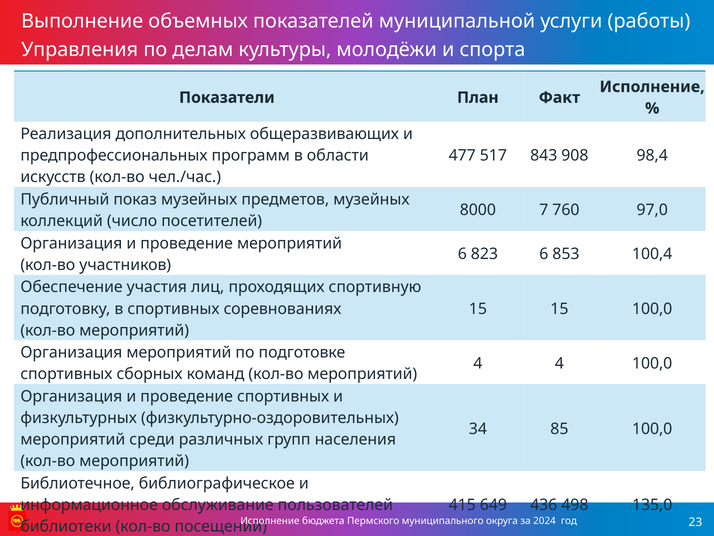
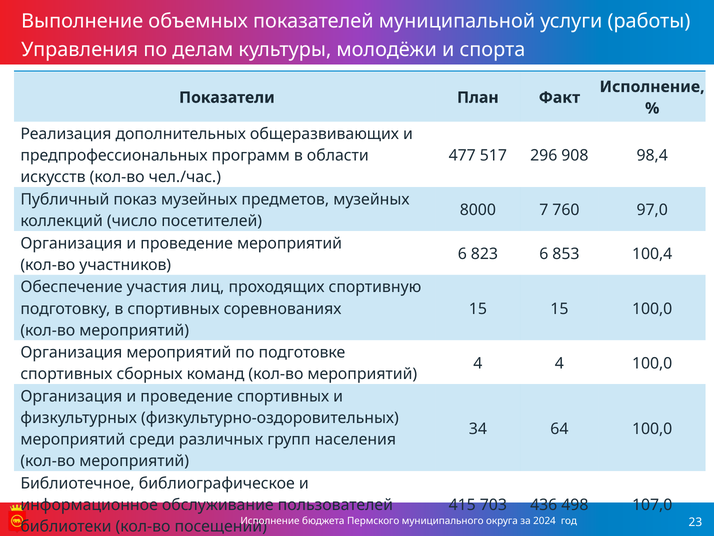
843: 843 -> 296 (544, 155)
85: 85 -> 64 (559, 428)
649: 649 -> 703 (493, 505)
135,0: 135,0 -> 107,0 (652, 505)
